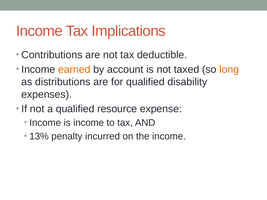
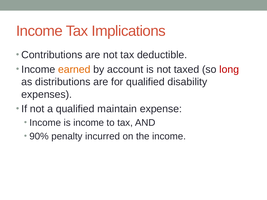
long colour: orange -> red (229, 70)
resource: resource -> maintain (117, 109)
13%: 13% -> 90% (39, 136)
